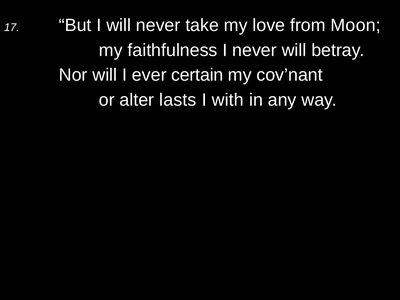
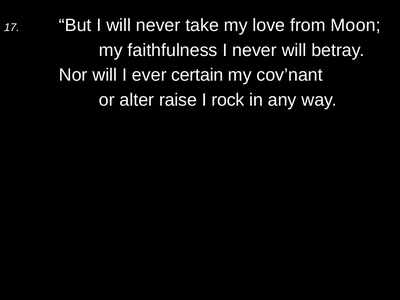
lasts: lasts -> raise (178, 100)
with: with -> rock (228, 100)
